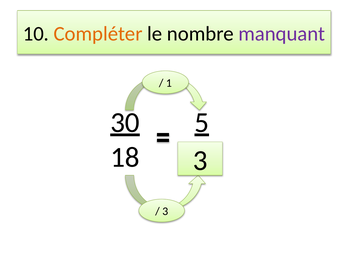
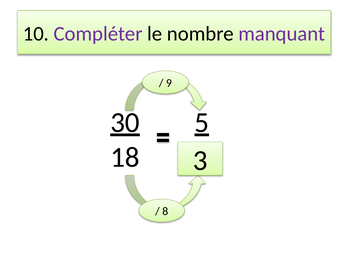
Compléter colour: orange -> purple (98, 34)
1: 1 -> 9 (169, 83)
3: 3 -> 8 (165, 211)
